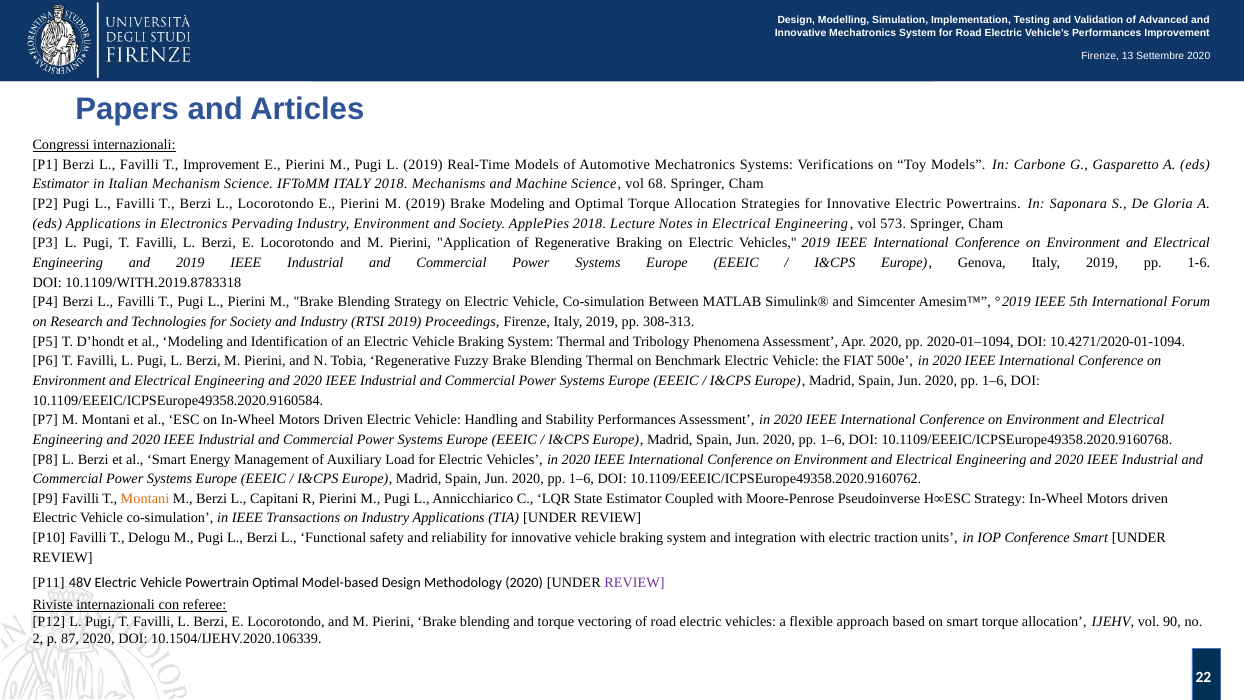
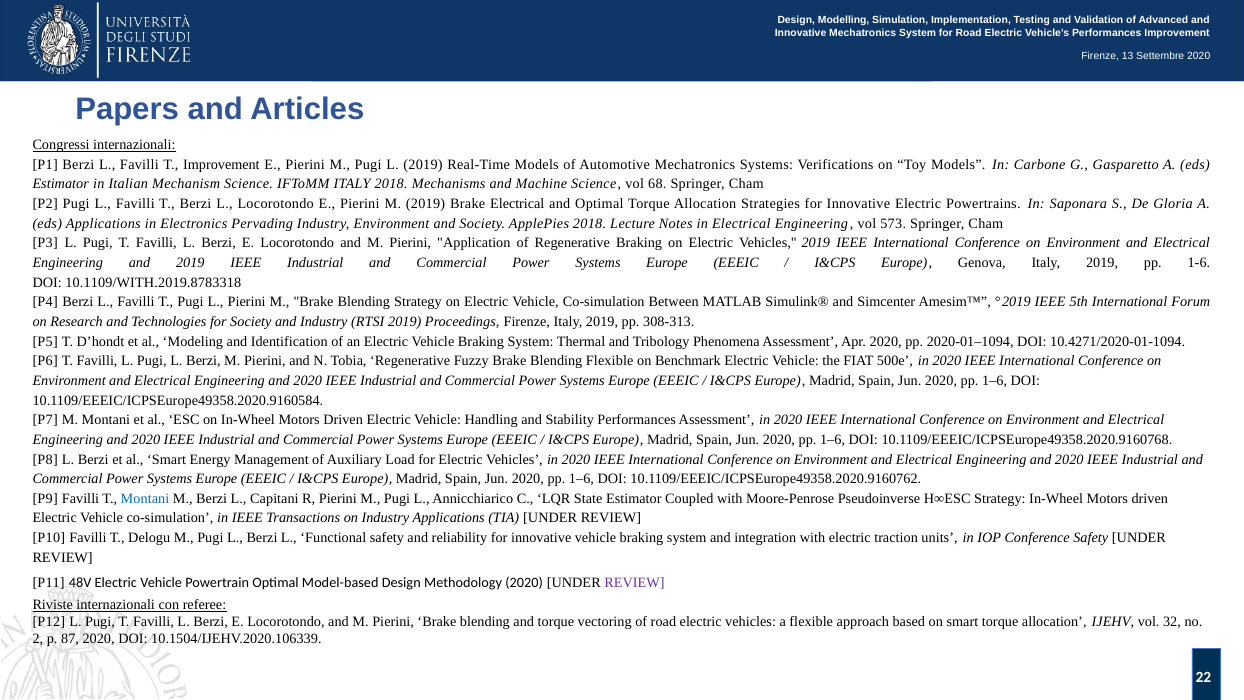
Brake Modeling: Modeling -> Electrical (517, 204)
Blending Thermal: Thermal -> Flexible (610, 361)
Montani colour: orange -> blue (145, 498)
Conference Smart: Smart -> Safety (1091, 538)
90: 90 -> 32 (1172, 622)
